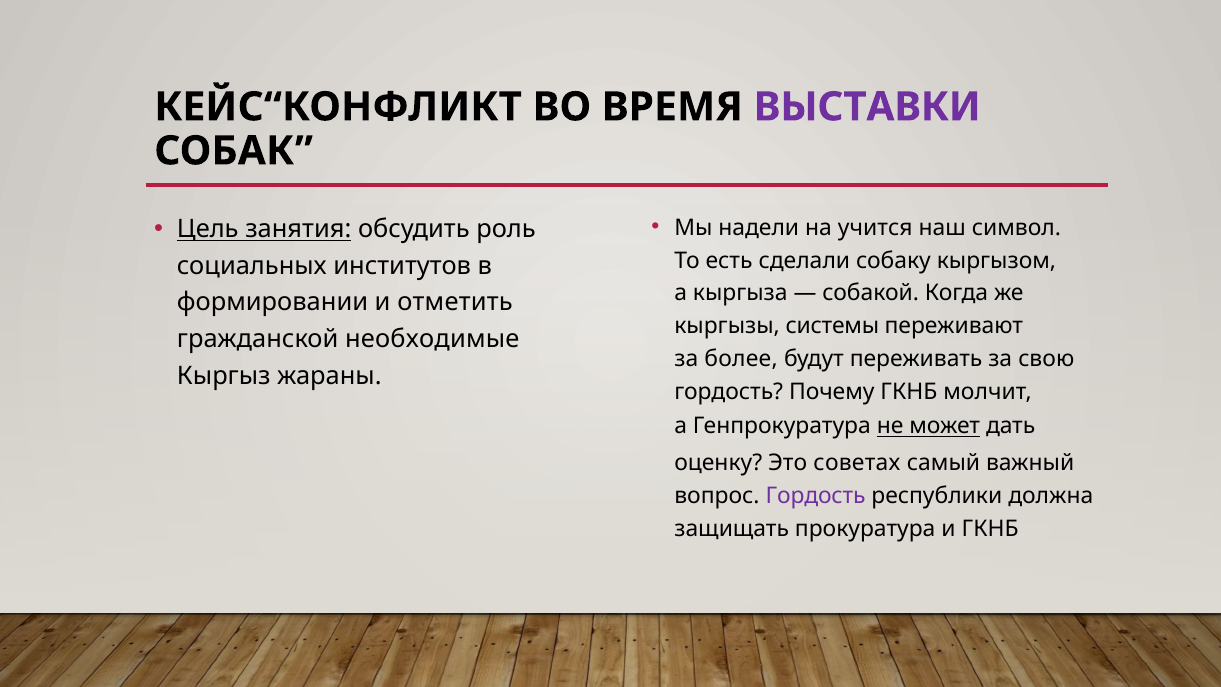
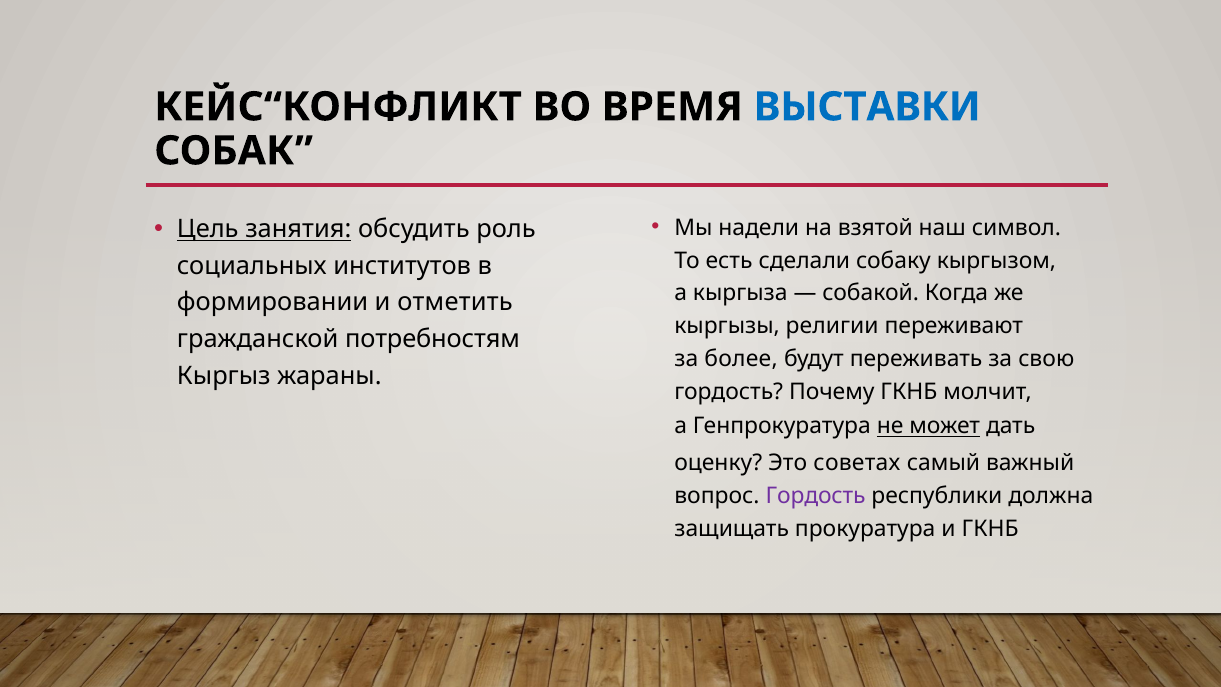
ВЫСТАВКИ colour: purple -> blue (867, 107)
учится: учится -> взятой (875, 227)
системы: системы -> религии (832, 326)
необходимые: необходимые -> потребностям (432, 339)
